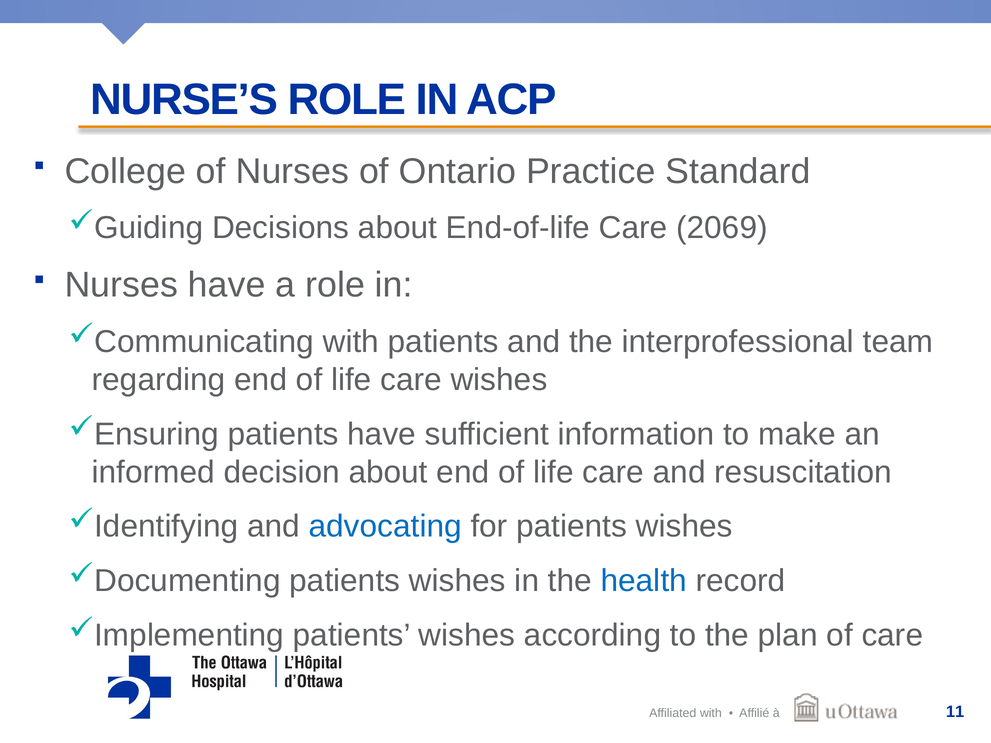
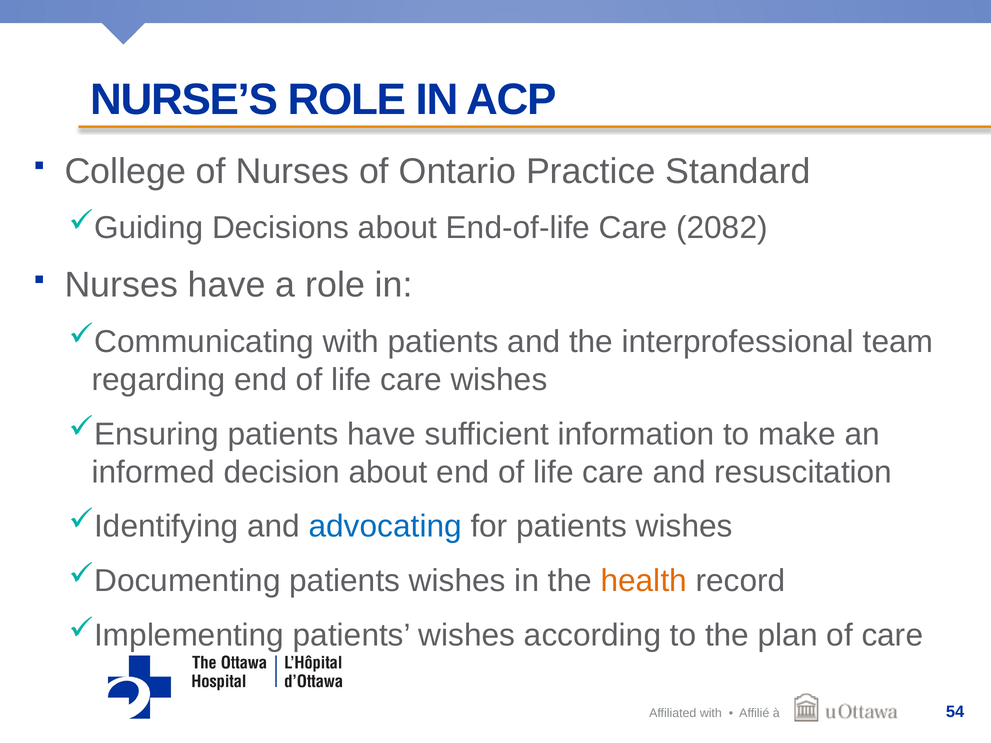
2069: 2069 -> 2082 (722, 228)
health colour: blue -> orange (644, 581)
11: 11 -> 54 (955, 712)
